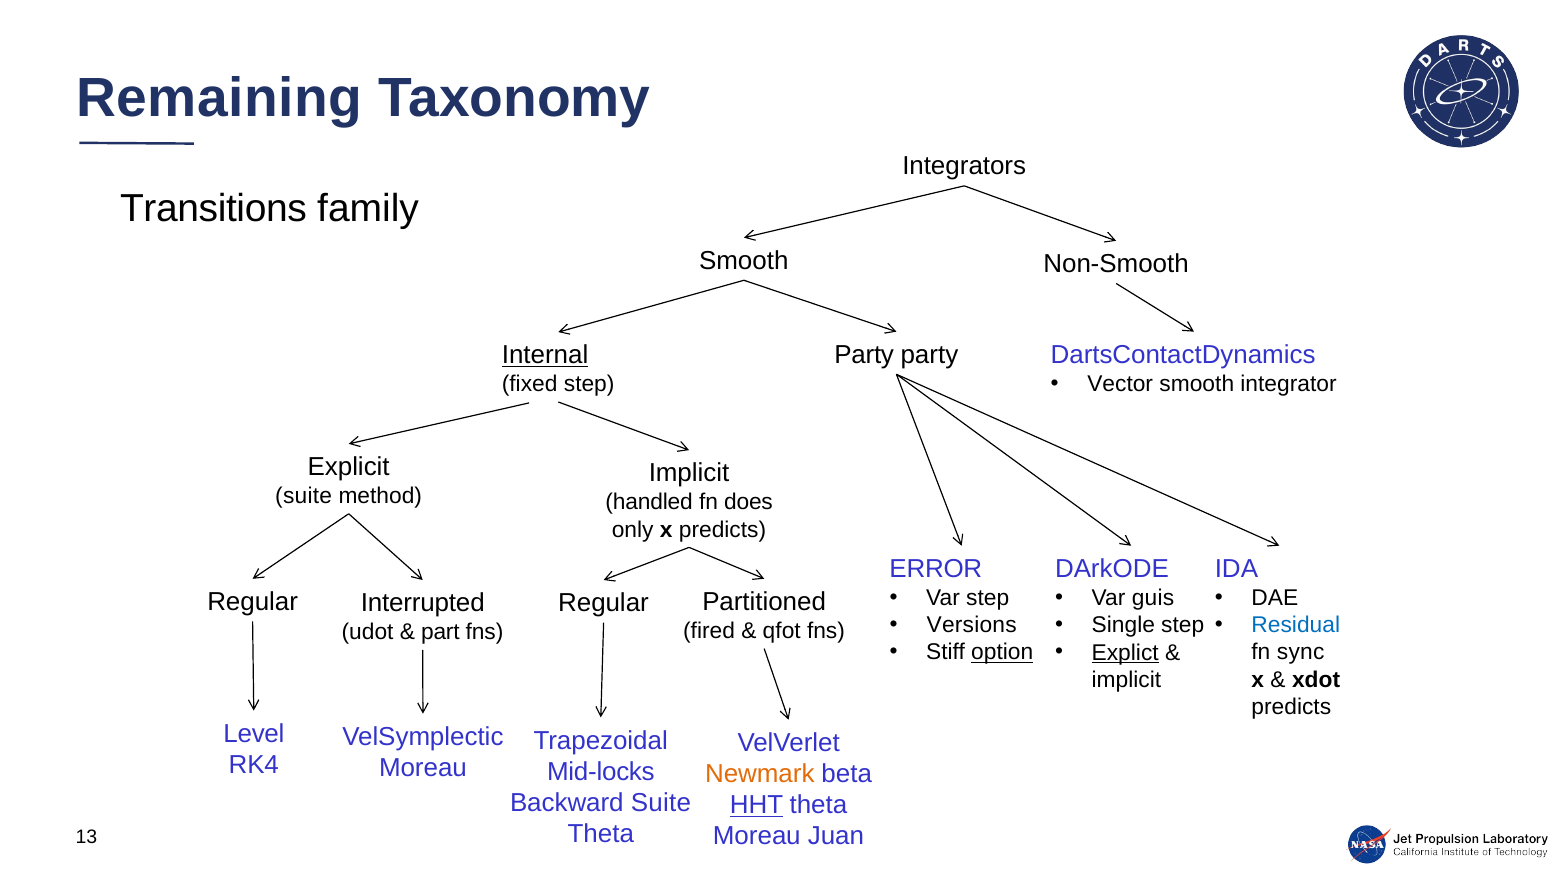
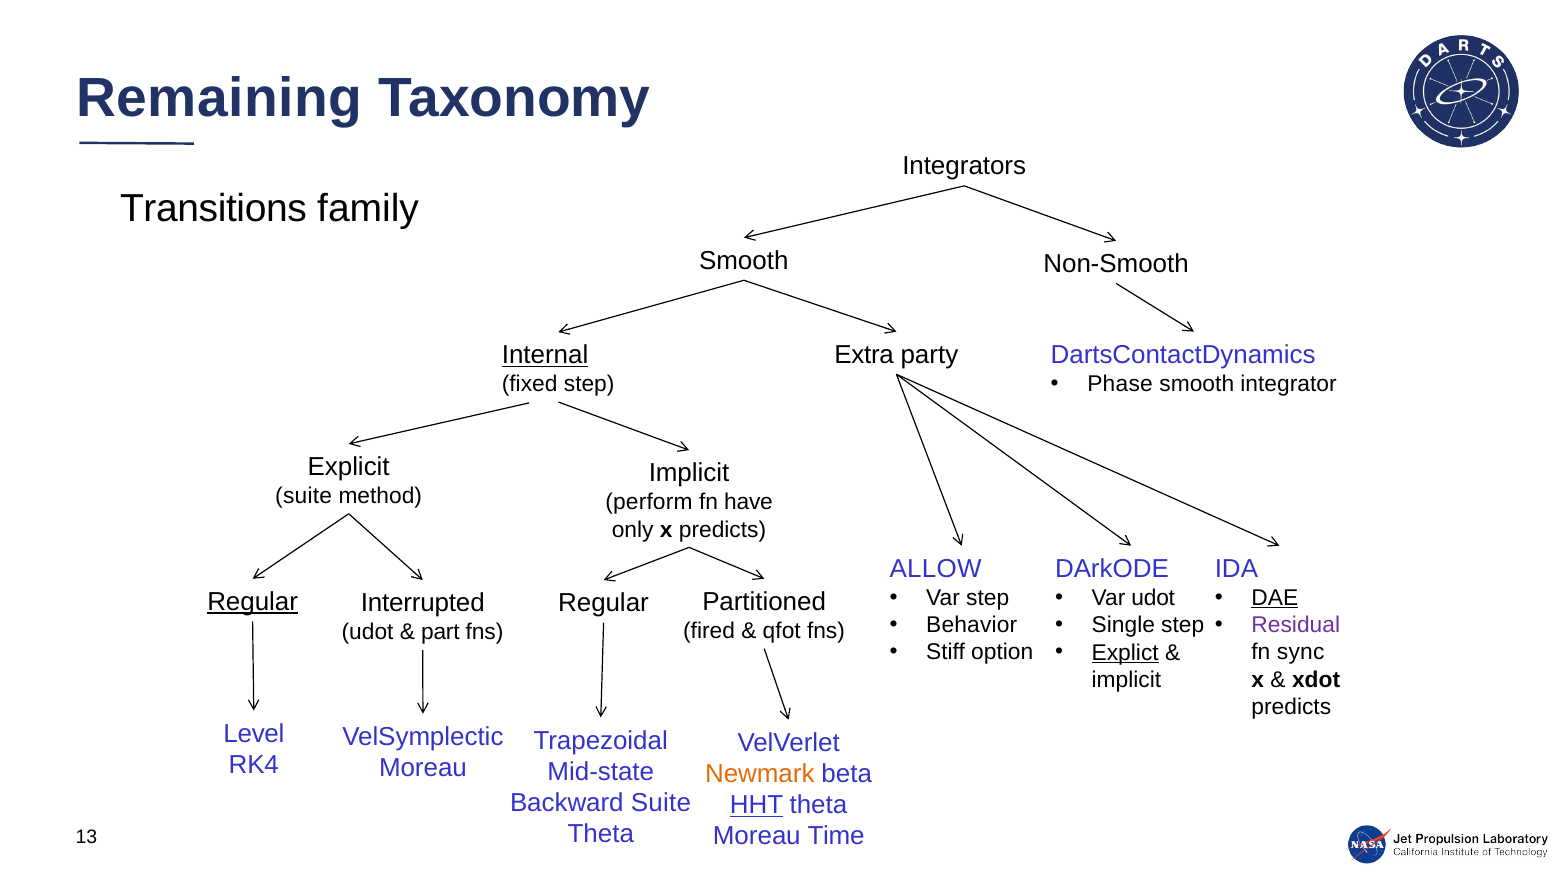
Party: Party -> Extra (864, 355)
Vector: Vector -> Phase (1120, 384)
handled: handled -> perform (649, 503)
does: does -> have (748, 503)
ERROR: ERROR -> ALLOW (936, 569)
DAE underline: none -> present (1275, 598)
Var guis: guis -> udot (1153, 598)
Regular underline: none -> present (253, 602)
Residual colour: blue -> purple (1296, 625)
Versions: Versions -> Behavior (972, 626)
option underline: present -> none (1002, 653)
Mid-locks: Mid-locks -> Mid-state (601, 772)
Juan: Juan -> Time (836, 837)
